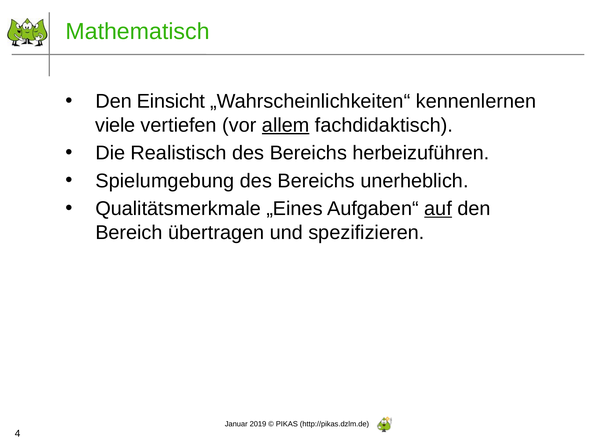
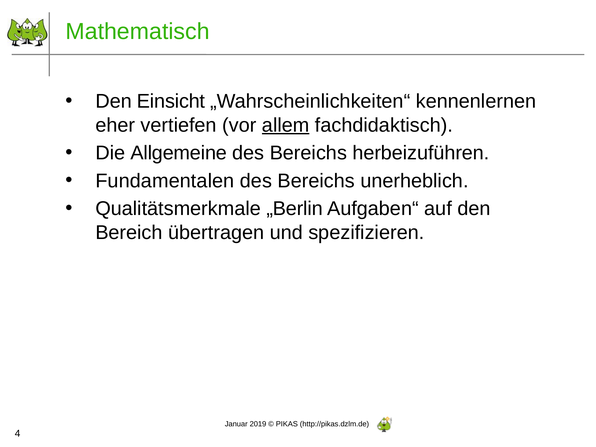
viele: viele -> eher (115, 125)
Realistisch: Realistisch -> Allgemeine (179, 153)
Spielumgebung: Spielumgebung -> Fundamentalen (165, 181)
„Eines: „Eines -> „Berlin (295, 209)
auf underline: present -> none (438, 209)
